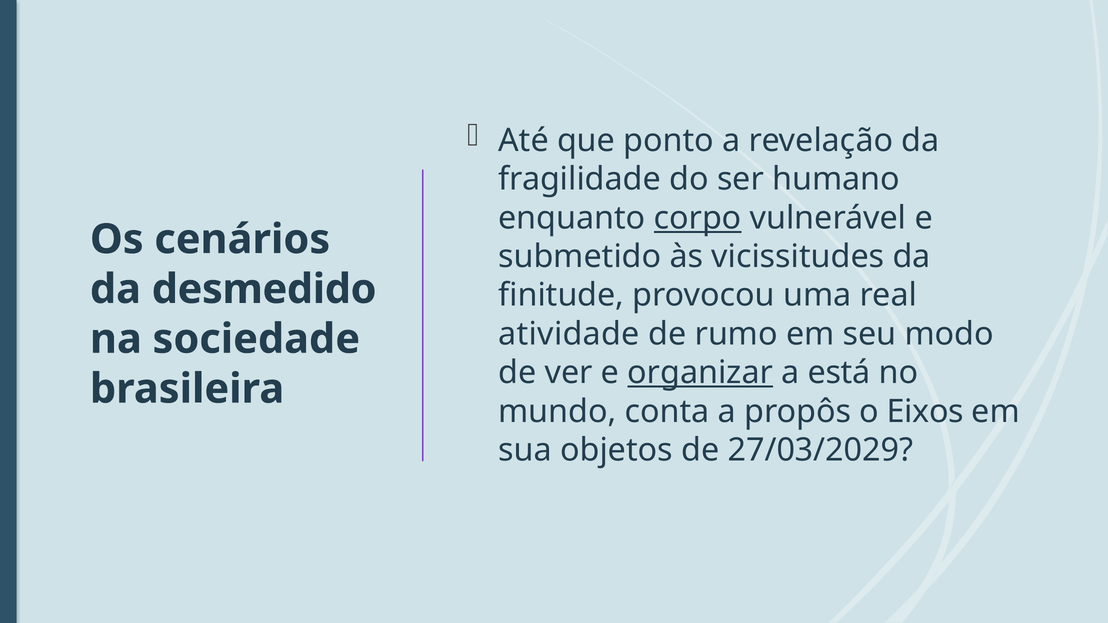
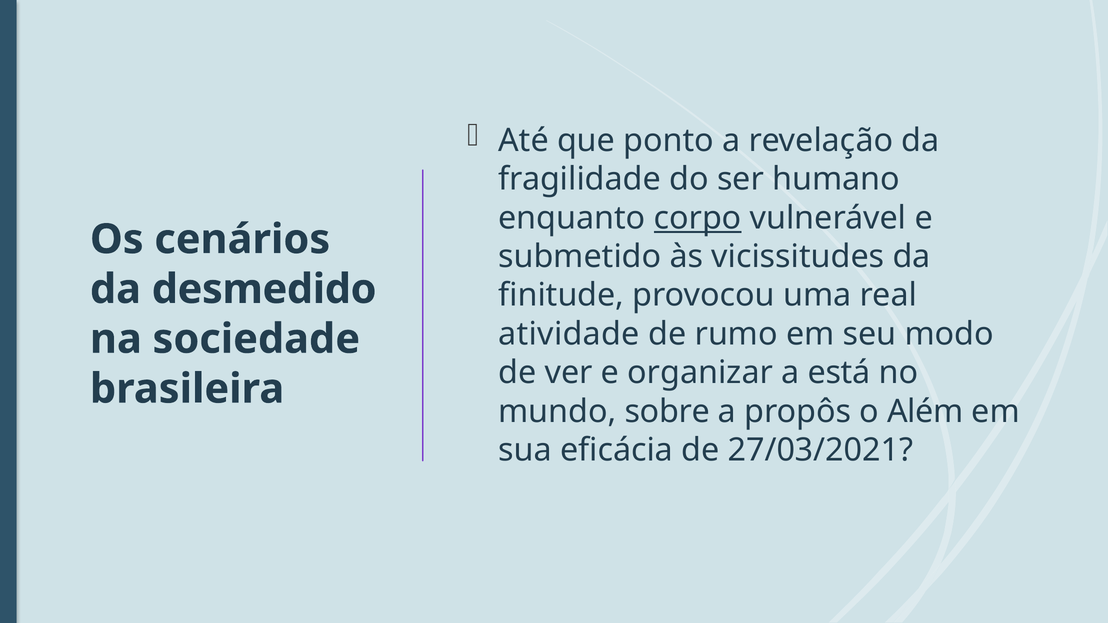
organizar underline: present -> none (700, 373)
conta: conta -> sobre (667, 412)
Eixos: Eixos -> Além (925, 412)
objetos: objetos -> eficácia (617, 450)
27/03/2029: 27/03/2029 -> 27/03/2021 (820, 450)
